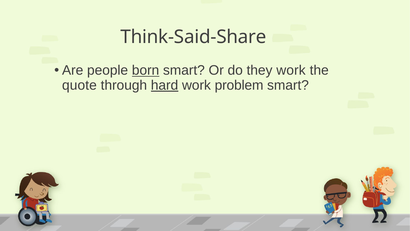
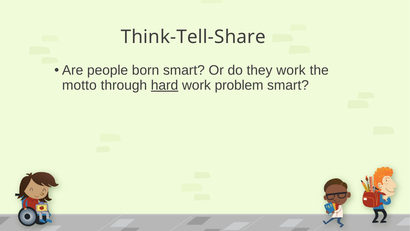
Think-Said-Share: Think-Said-Share -> Think-Tell-Share (193, 37)
born underline: present -> none (146, 70)
quote: quote -> motto (79, 85)
